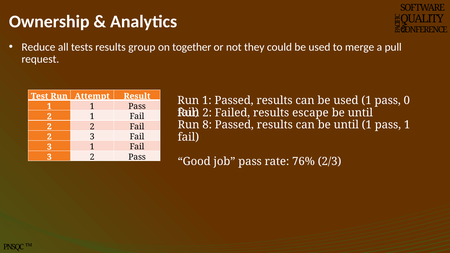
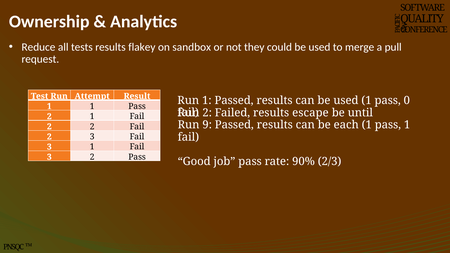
group: group -> flakey (142, 47)
together: together -> sandbox (192, 47)
8: 8 -> 9 (207, 125)
can be until: until -> each (346, 125)
76%: 76% -> 90% (304, 161)
